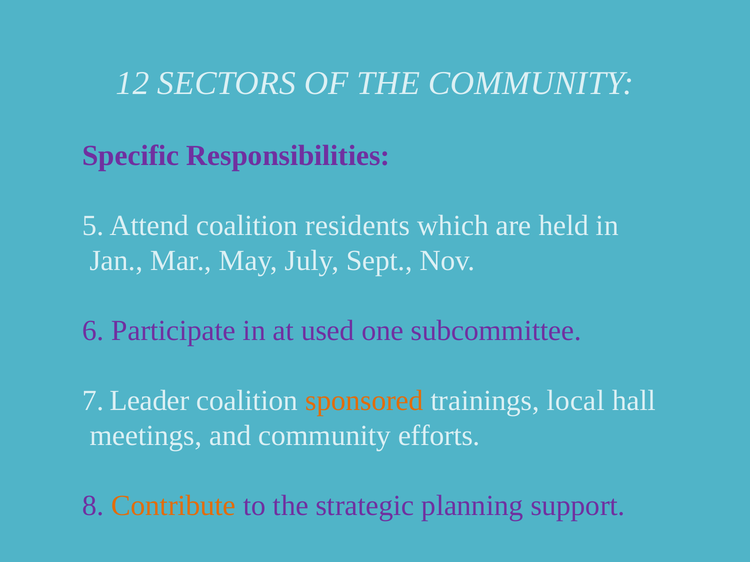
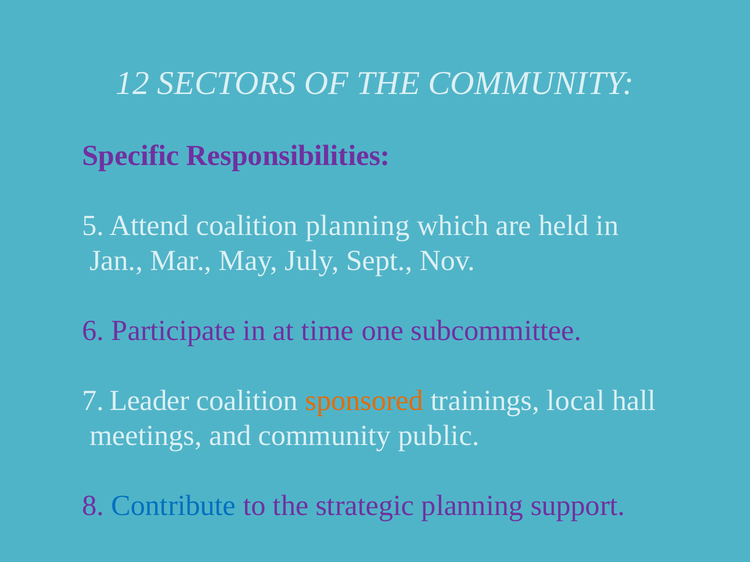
coalition residents: residents -> planning (358, 226)
used: used -> time (328, 331)
efforts: efforts -> public (439, 436)
Contribute colour: orange -> blue (174, 506)
